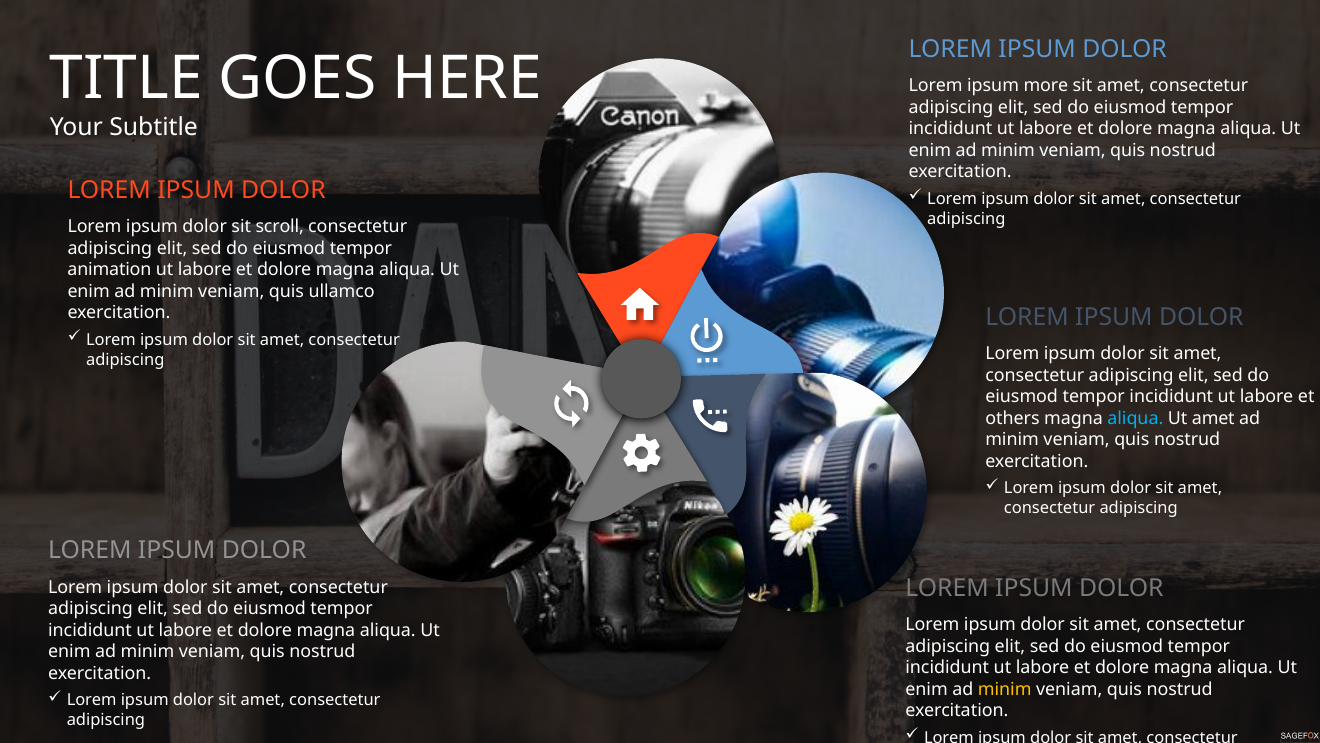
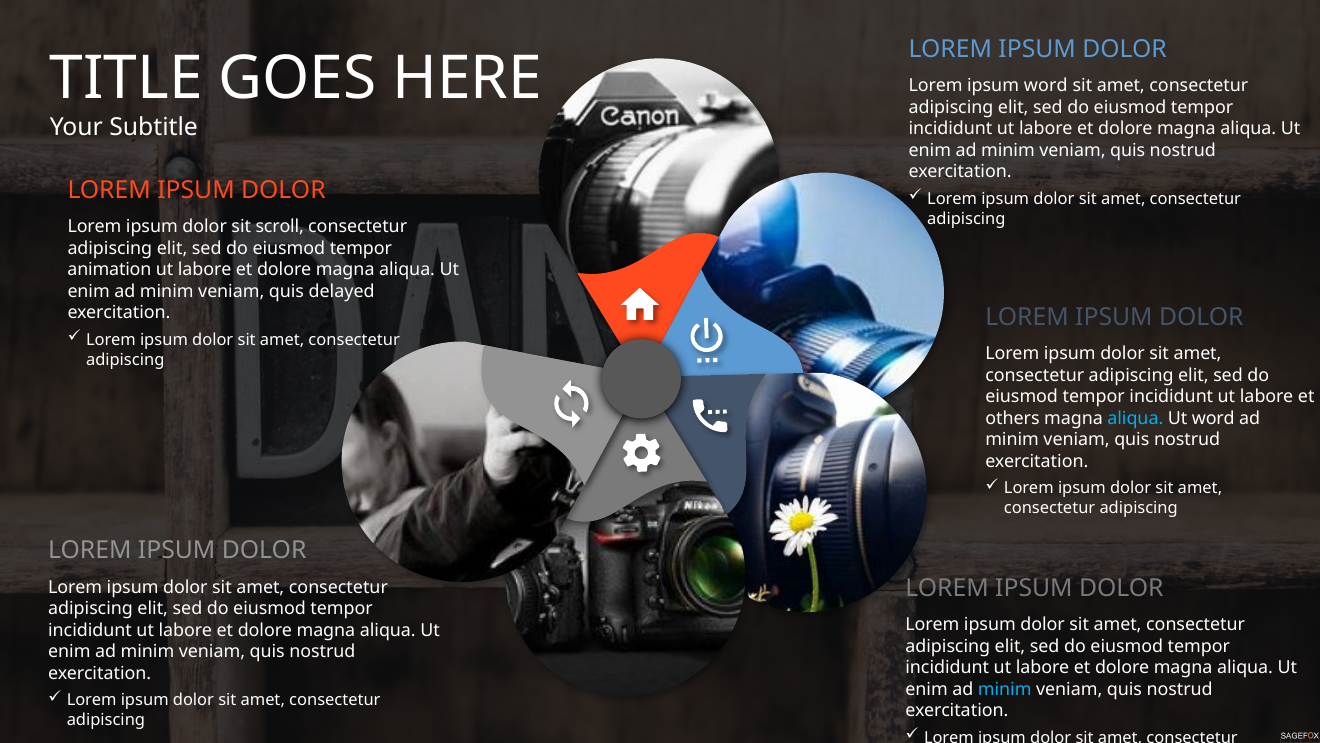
ipsum more: more -> word (1046, 86)
ullamco: ullamco -> delayed (342, 291)
Ut amet: amet -> word (1213, 418)
minim colour: yellow -> light blue (1005, 689)
